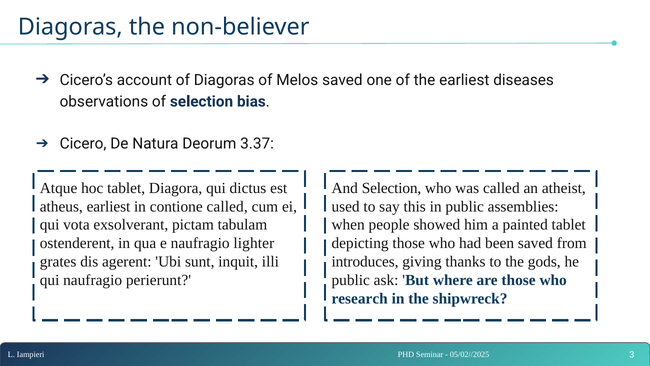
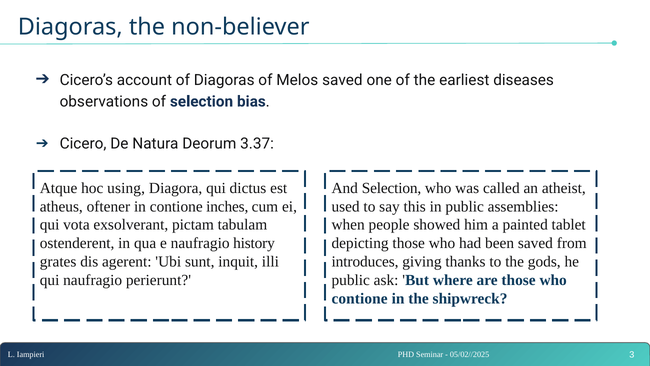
hoc tablet: tablet -> using (126, 188)
atheus earliest: earliest -> oftener (108, 206)
contione called: called -> inches (227, 206)
lighter: lighter -> history (254, 243)
research: research -> contione (360, 298)
